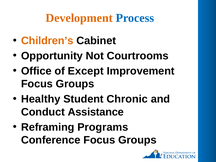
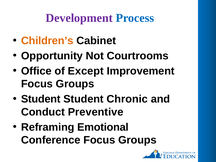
Development colour: orange -> purple (79, 18)
Healthy: Healthy -> Student (41, 99)
Assistance: Assistance -> Preventive (96, 112)
Programs: Programs -> Emotional (103, 127)
